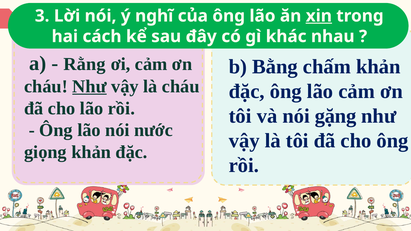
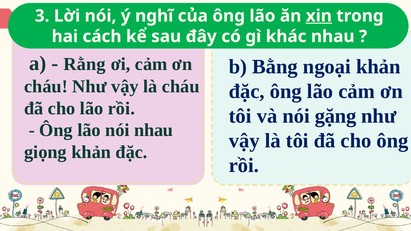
chấm: chấm -> ngoại (327, 67)
Như underline: present -> none (89, 86)
nói nước: nước -> nhau (154, 130)
